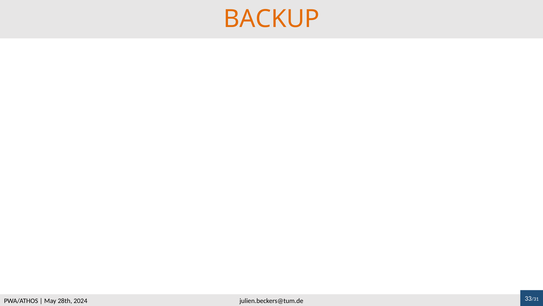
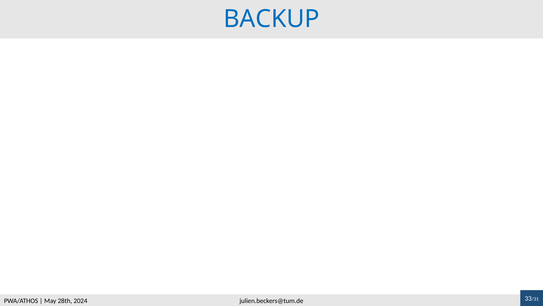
BACKUP colour: orange -> blue (271, 19)
